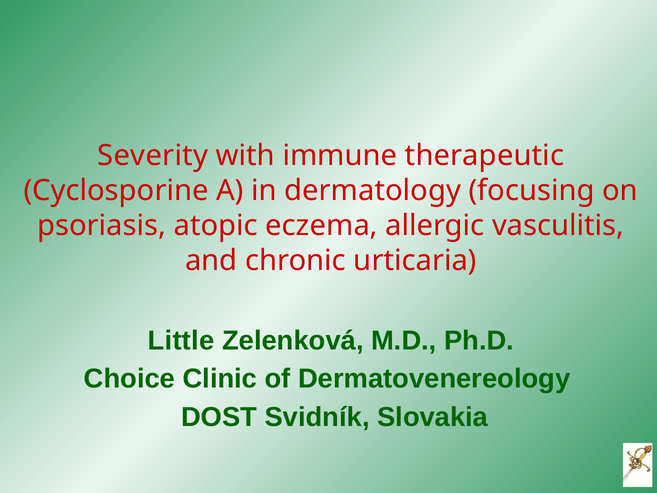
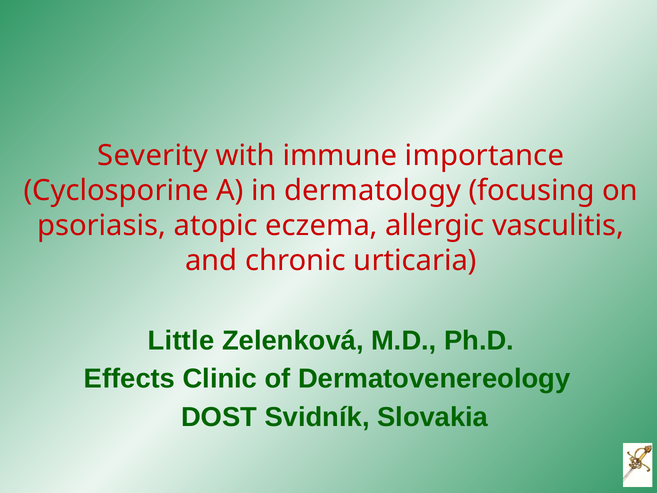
therapeutic: therapeutic -> importance (484, 155)
Choice: Choice -> Effects (130, 379)
